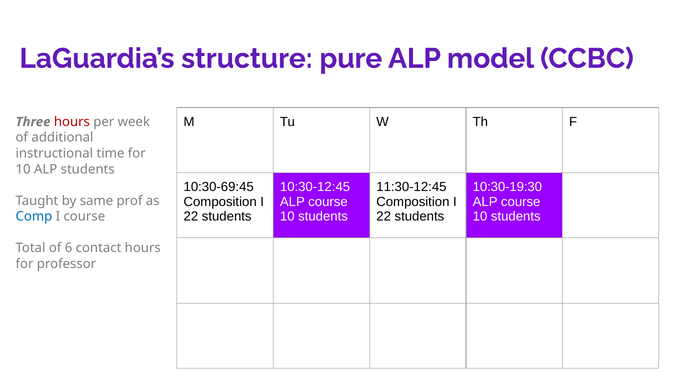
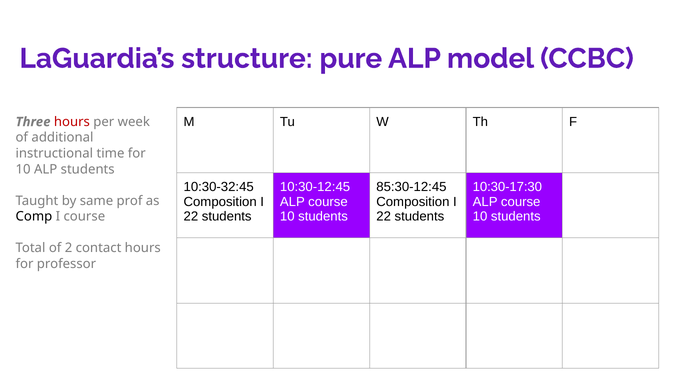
10:30-69:45: 10:30-69:45 -> 10:30-32:45 (219, 187)
11:30-12:45: 11:30-12:45 -> 85:30-12:45 (411, 187)
10:30-19:30: 10:30-19:30 -> 10:30-17:30 (507, 187)
Comp colour: blue -> black (34, 217)
6: 6 -> 2 (69, 248)
